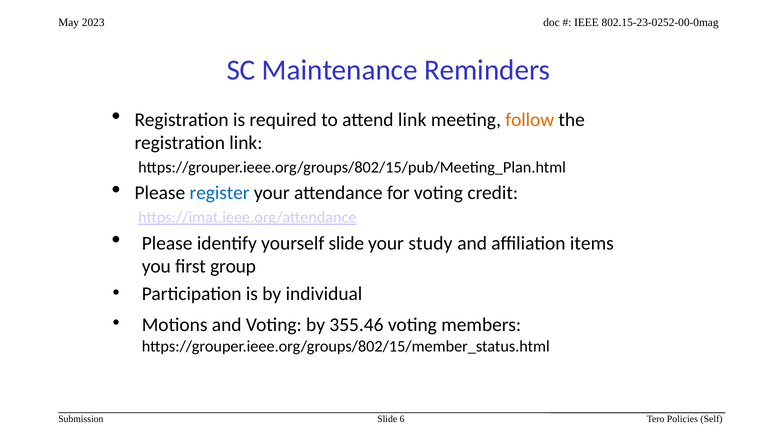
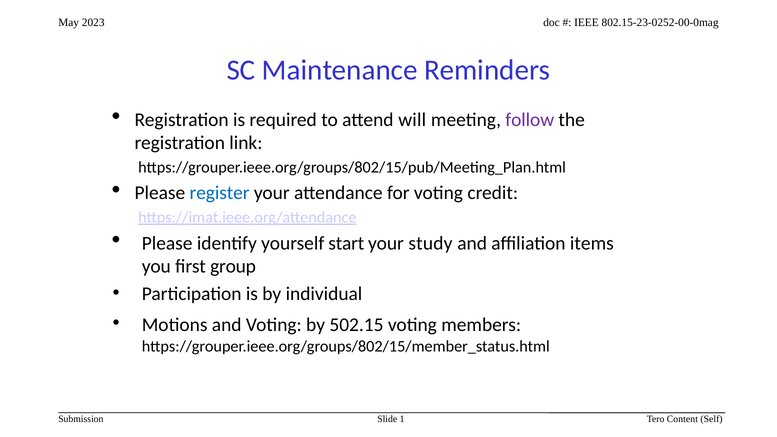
attend link: link -> will (412, 120)
follow colour: orange -> purple (530, 120)
yourself slide: slide -> start (346, 243)
355.46: 355.46 -> 502.15 (356, 325)
6: 6 -> 1 (402, 419)
Policies: Policies -> Content (682, 419)
